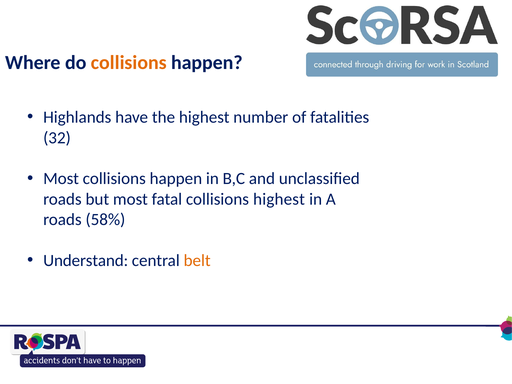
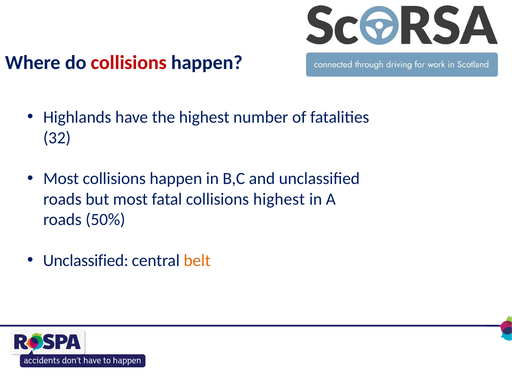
collisions colour: orange -> red (129, 63)
58%: 58% -> 50% (105, 220)
Understand: Understand -> Unclassified (86, 261)
